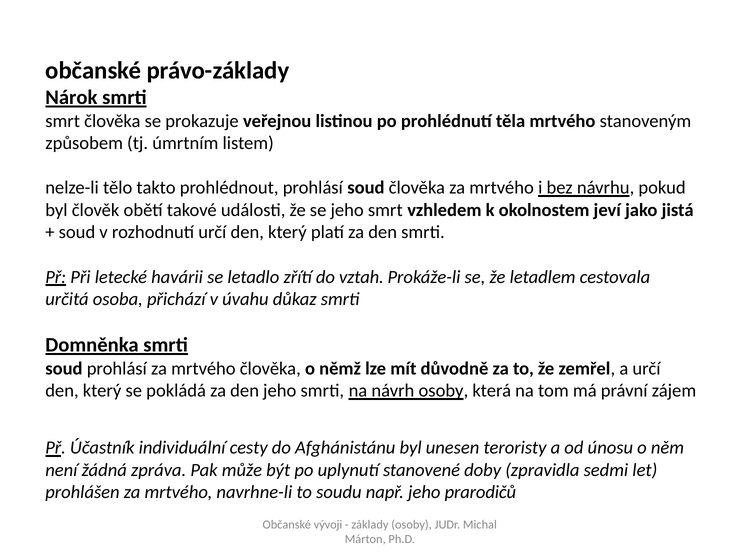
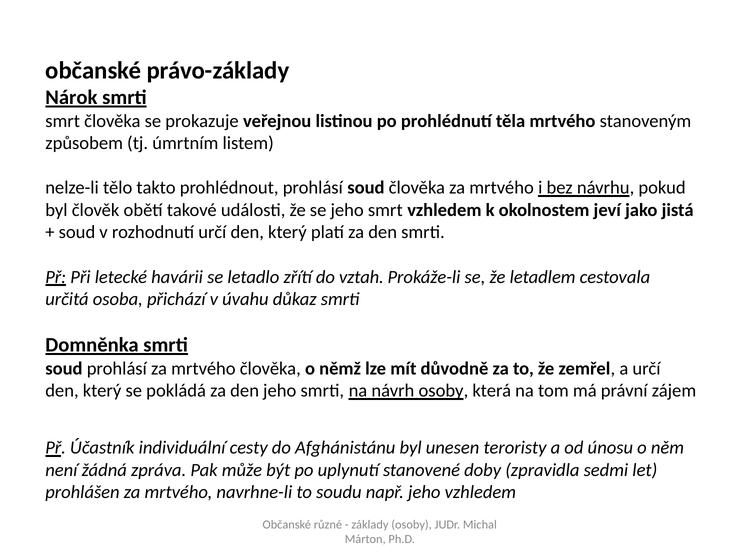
jeho prarodičů: prarodičů -> vzhledem (480, 493)
vývoji: vývoji -> různé (328, 525)
